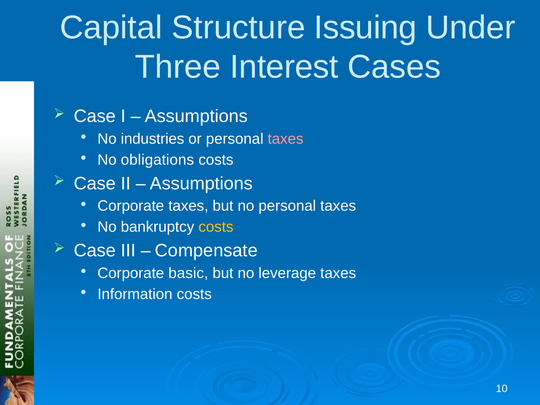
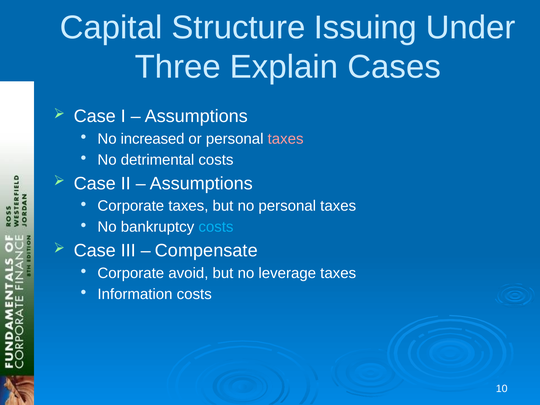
Interest: Interest -> Explain (284, 67)
industries: industries -> increased (153, 139)
obligations: obligations -> detrimental (158, 160)
costs colour: yellow -> light blue (216, 227)
basic: basic -> avoid (188, 273)
